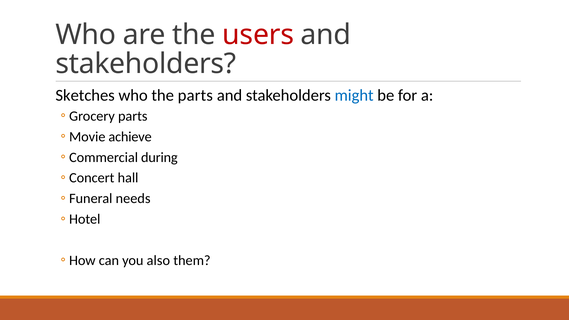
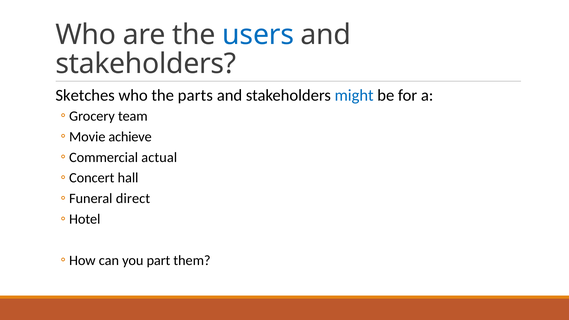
users colour: red -> blue (258, 35)
parts: parts -> team (133, 116)
during: during -> actual (159, 157)
needs: needs -> direct (133, 199)
also: also -> part (158, 261)
